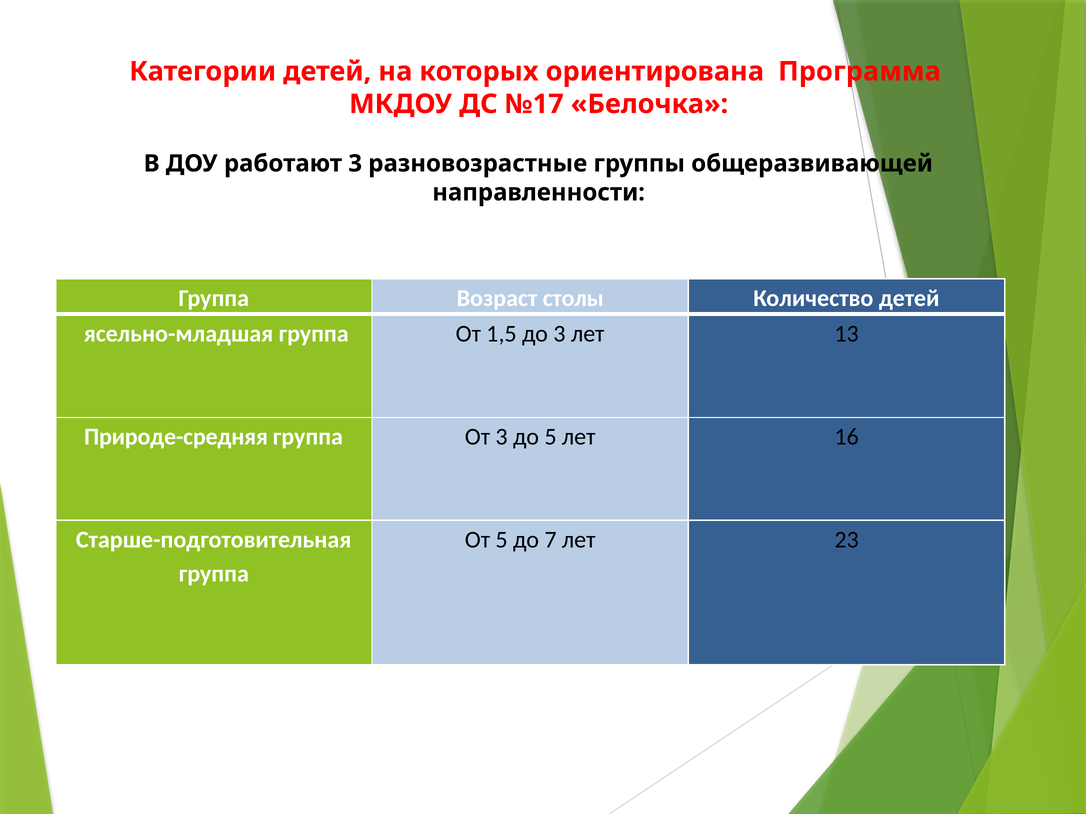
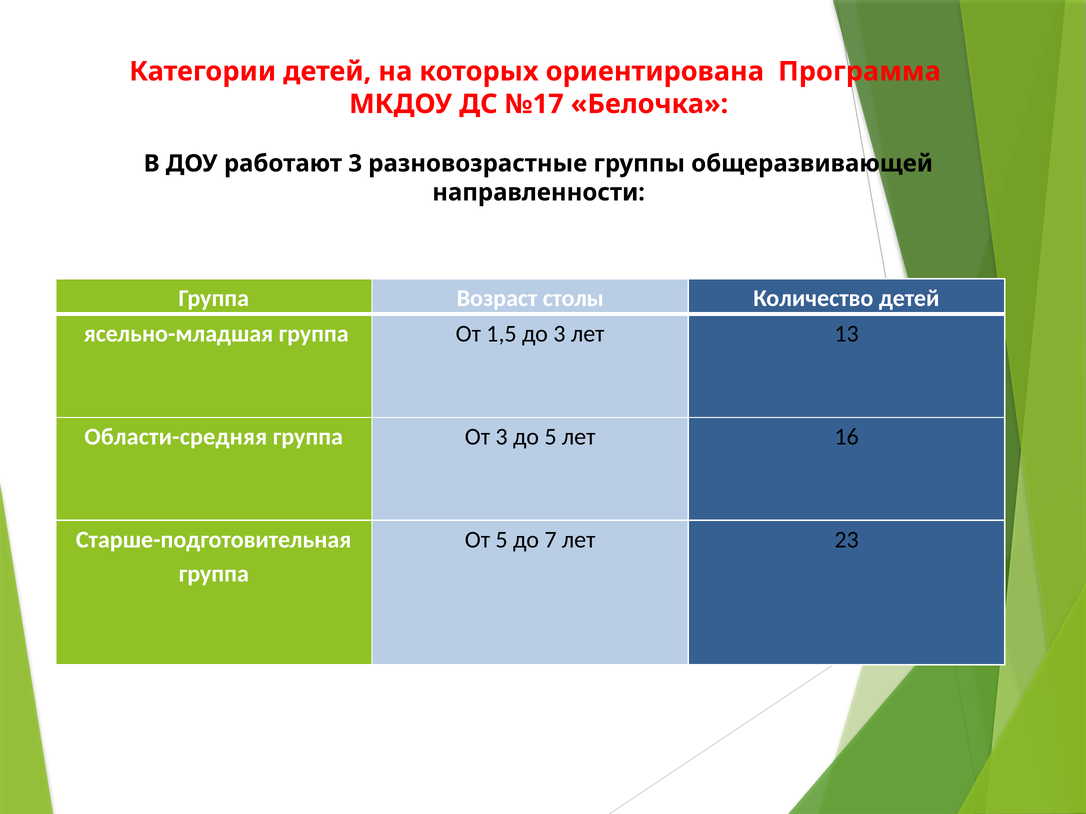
Природе-средняя: Природе-средняя -> Области-средняя (176, 437)
